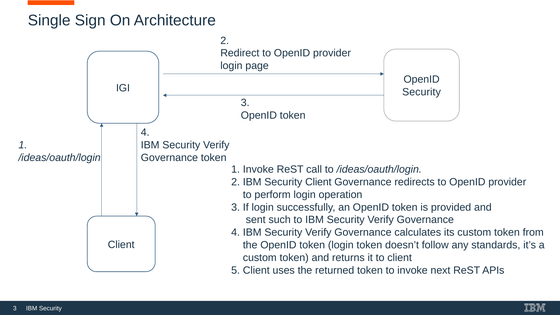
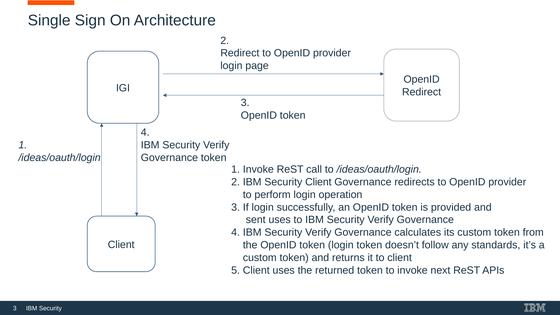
Security: Security -> Redirect (422, 92)
sent such: such -> uses (280, 220)
